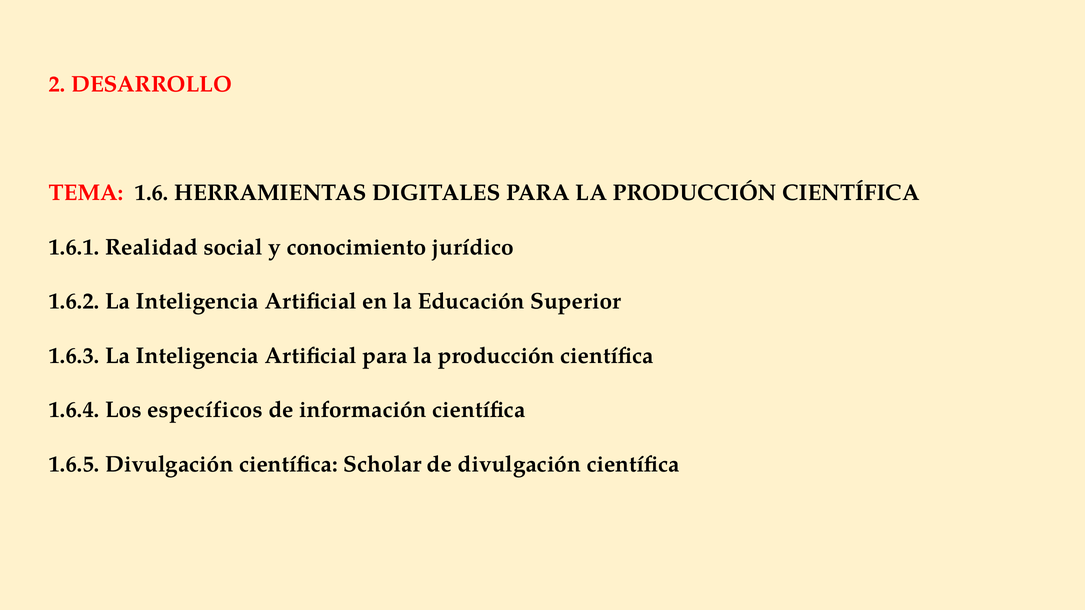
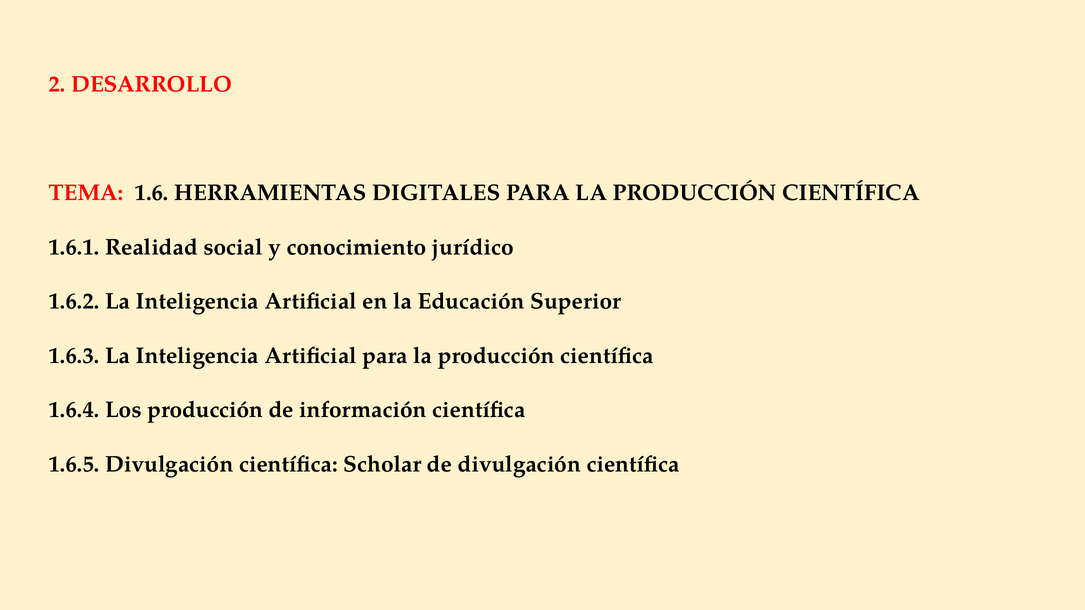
Los específicos: específicos -> producción (205, 410)
